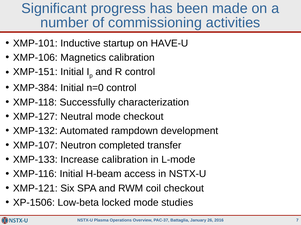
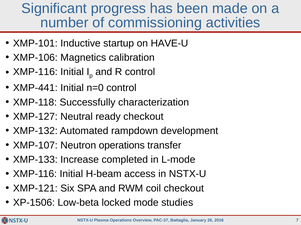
XMP-151: XMP-151 -> XMP-116 (35, 72)
XMP-384: XMP-384 -> XMP-441 (35, 88)
Neutral mode: mode -> ready (108, 117)
Neutron completed: completed -> operations (122, 146)
Increase calibration: calibration -> completed (125, 160)
